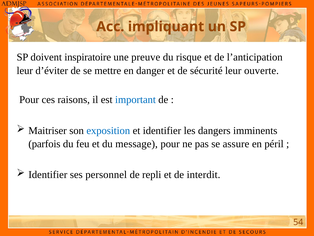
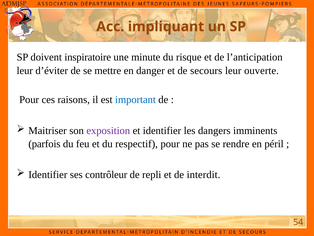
preuve: preuve -> minute (146, 57)
sécurité: sécurité -> secours (206, 70)
exposition colour: blue -> purple (108, 130)
message: message -> respectif (137, 144)
assure: assure -> rendre (236, 144)
personnel: personnel -> contrôleur (106, 174)
